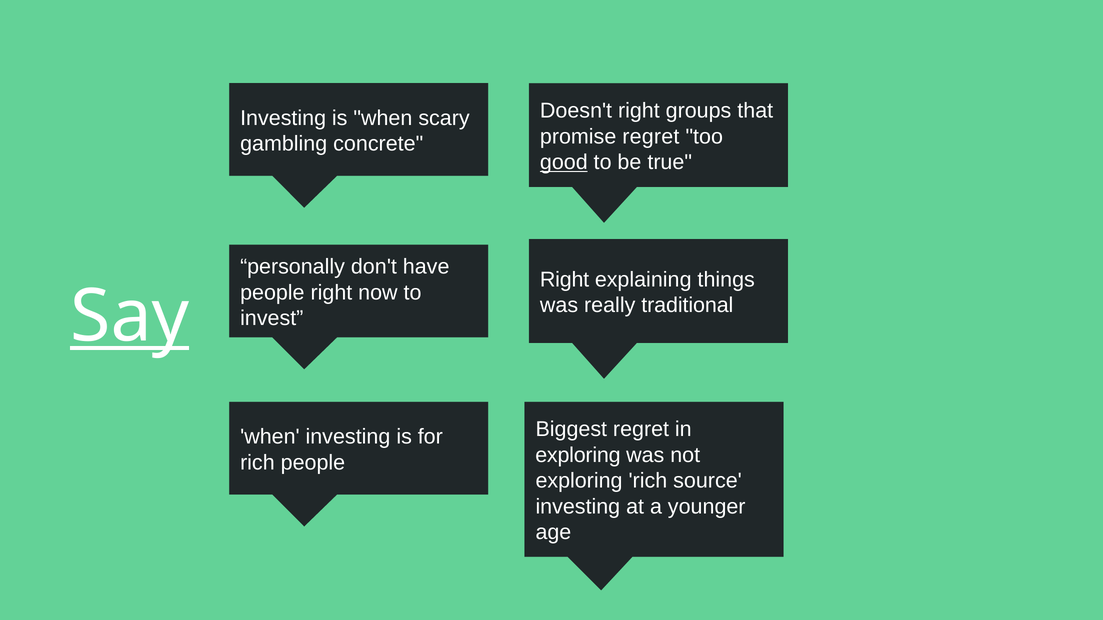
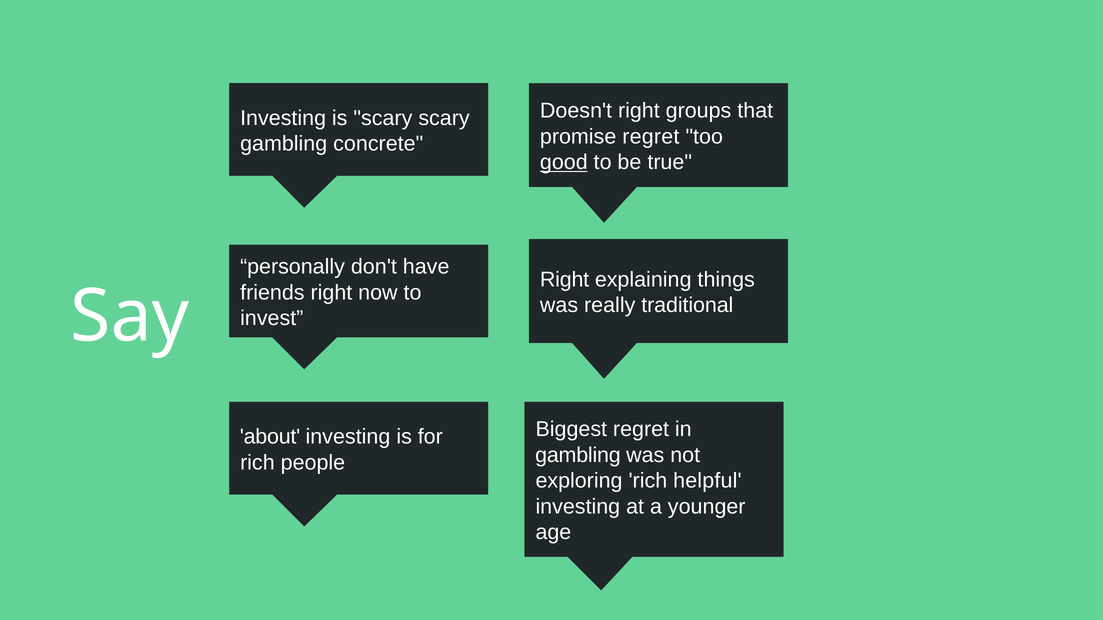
is when: when -> scary (383, 118)
people: people -> friends (272, 293)
Say underline: present -> none (130, 317)
when: when -> about (270, 437)
exploring: exploring -> gambling (578, 455)
source: source -> helpful (707, 481)
